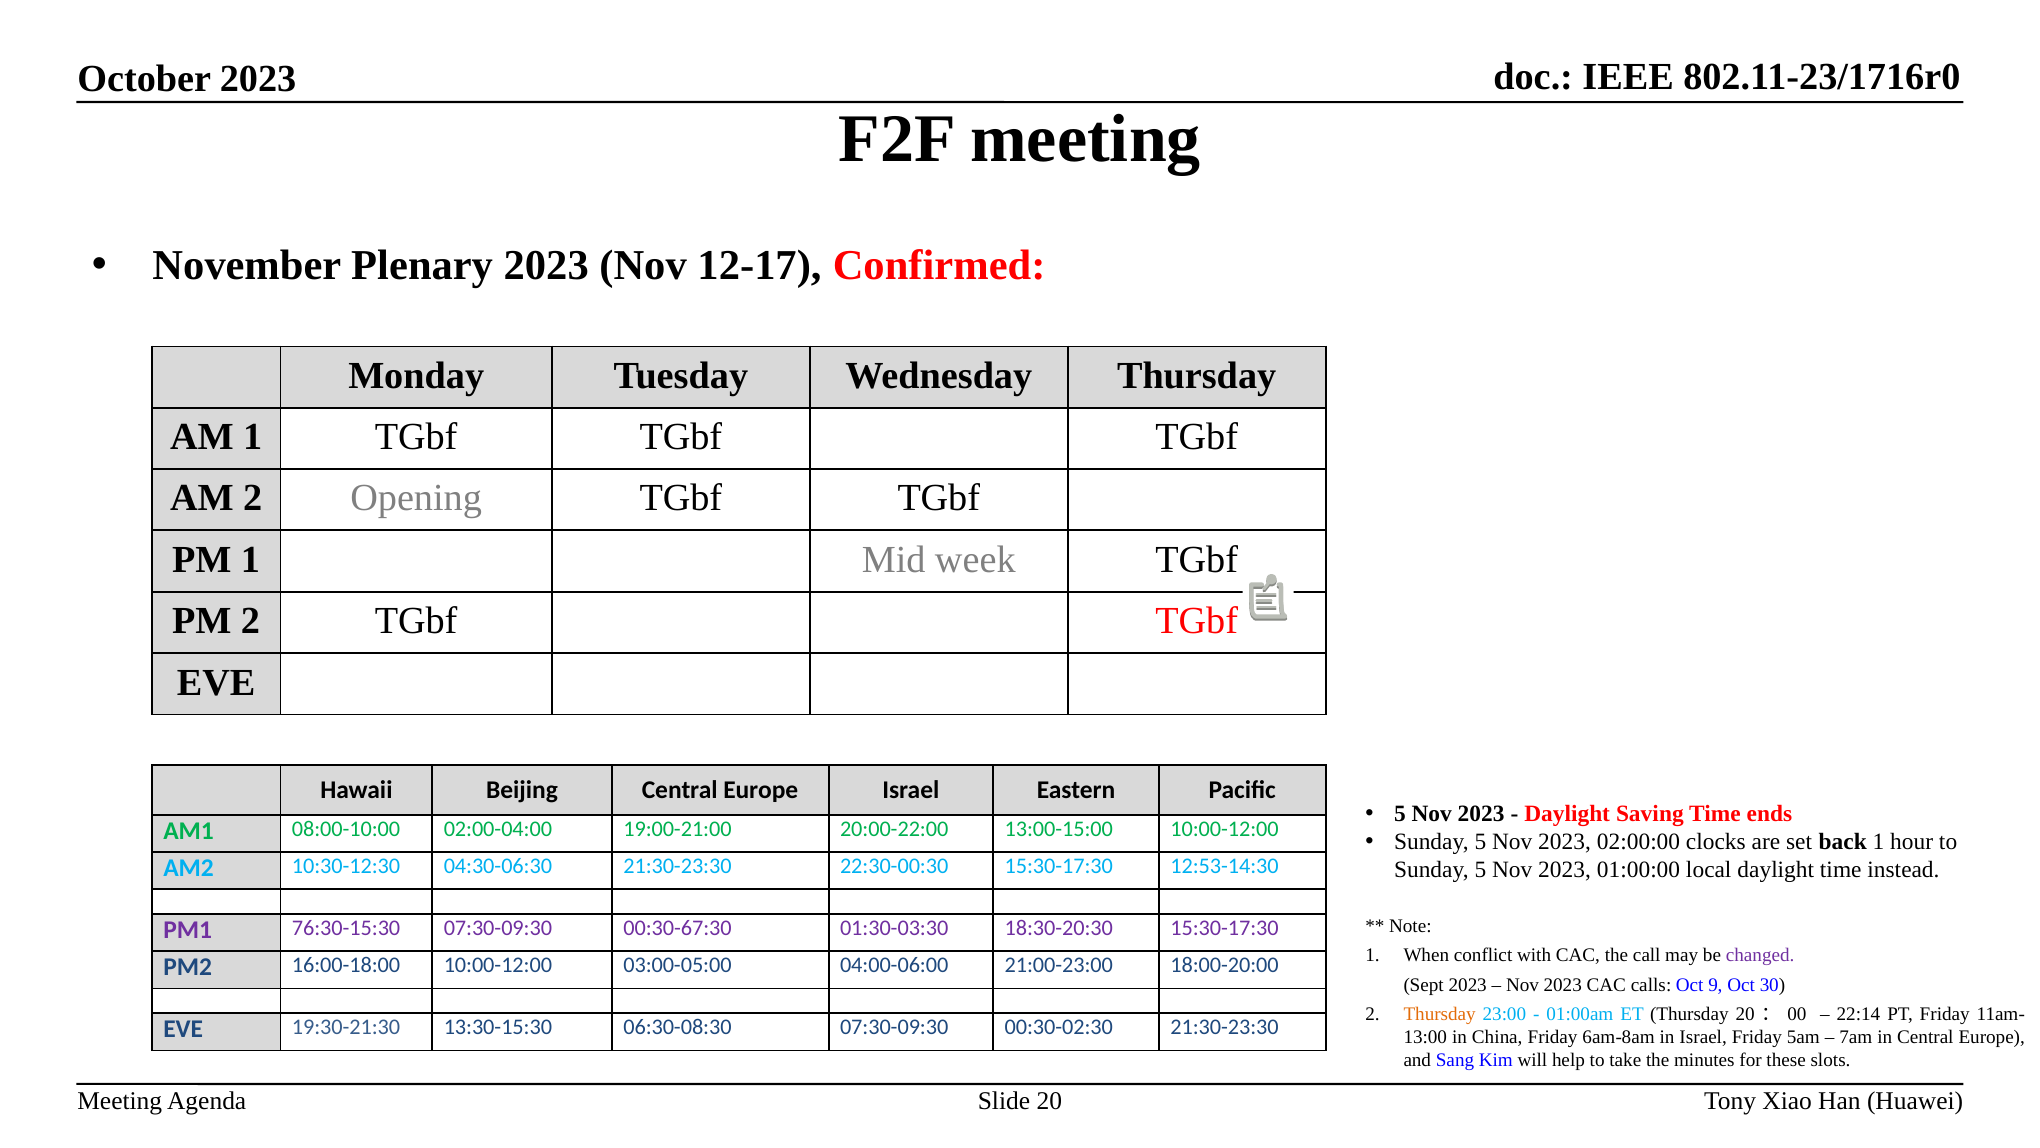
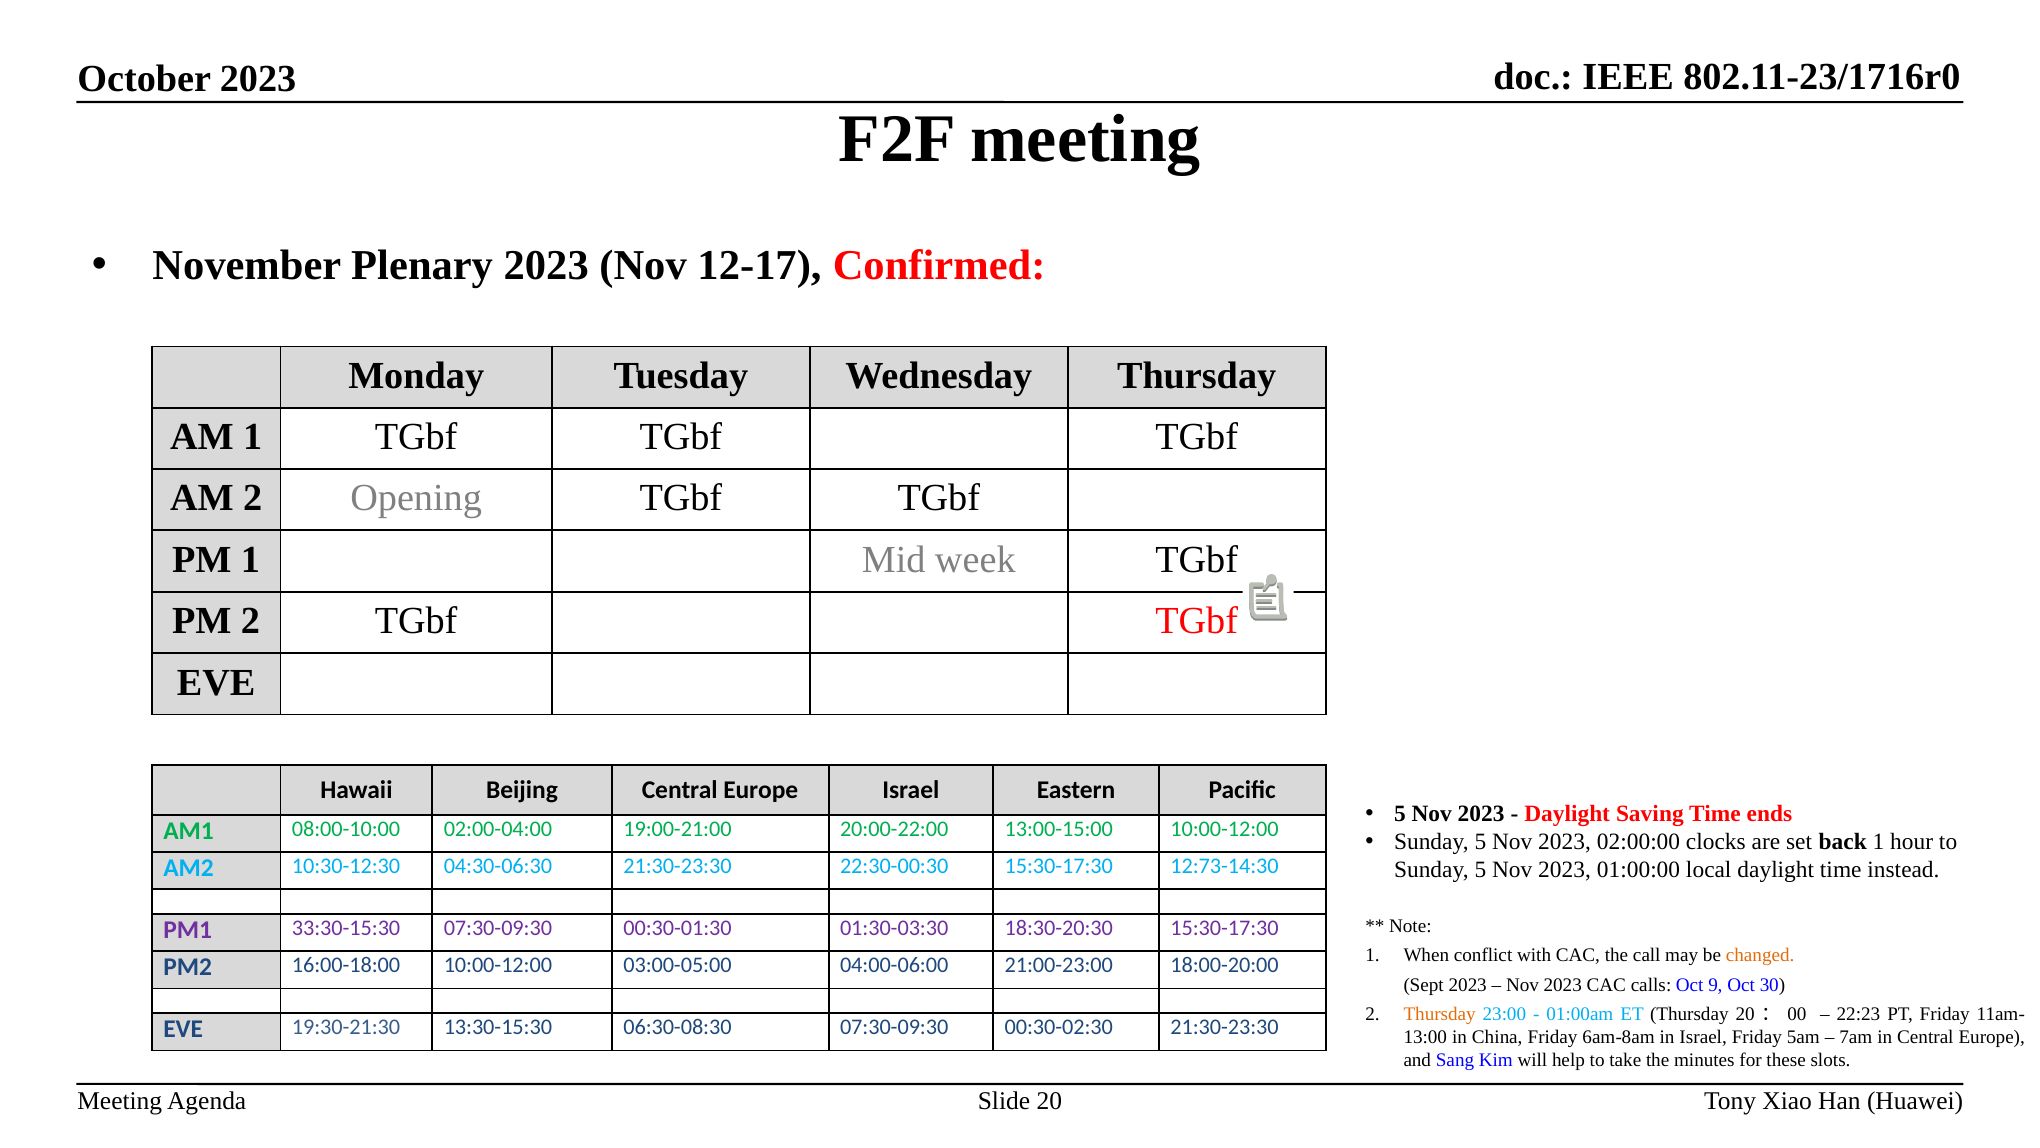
12:53-14:30: 12:53-14:30 -> 12:73-14:30 (1225, 865)
76:30-15:30: 76:30-15:30 -> 33:30-15:30 (346, 927)
00:30-67:30: 00:30-67:30 -> 00:30-01:30 (677, 927)
changed colour: purple -> orange (1760, 955)
22:14: 22:14 -> 22:23 (1858, 1014)
